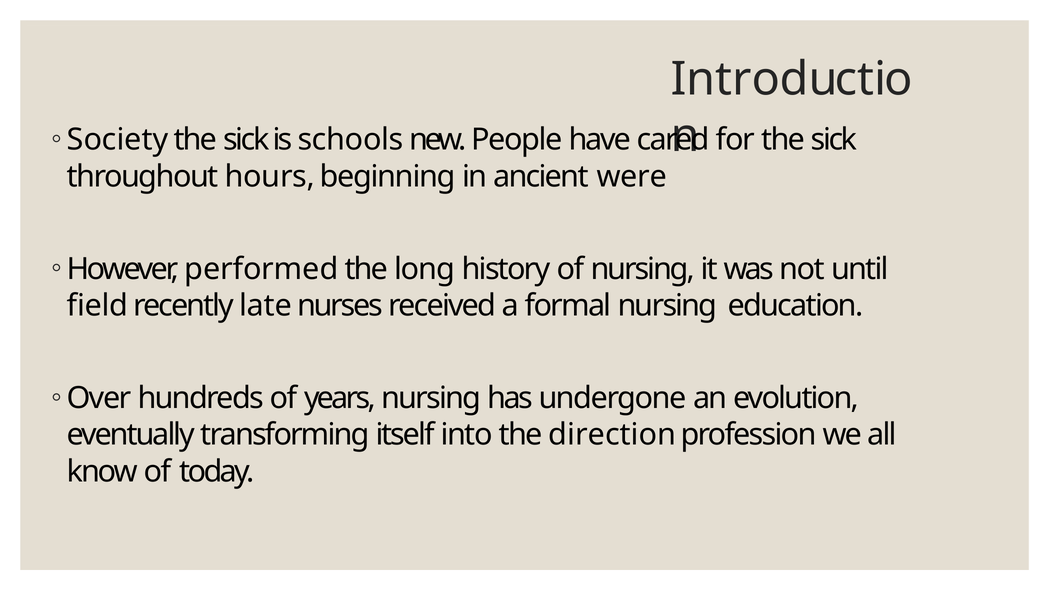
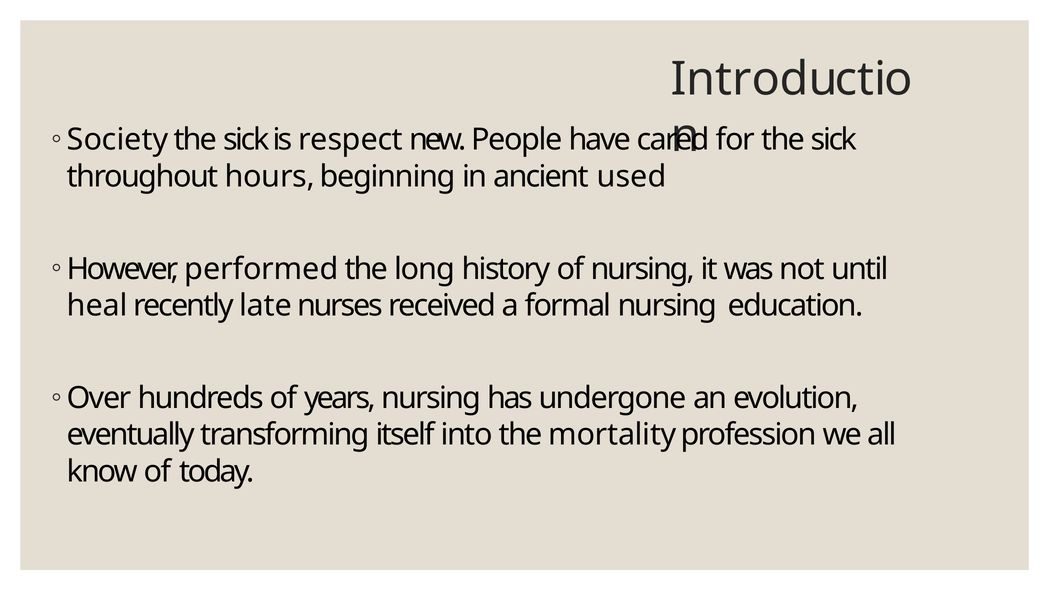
schools: schools -> respect (351, 140)
were: were -> used (632, 177)
field: field -> heal (97, 306)
direction: direction -> mortality (612, 435)
